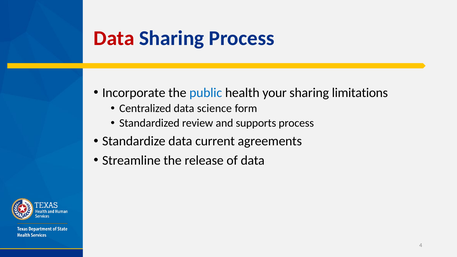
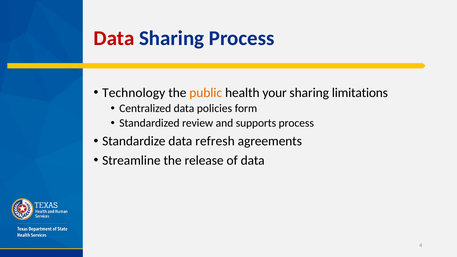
Incorporate: Incorporate -> Technology (134, 93)
public colour: blue -> orange (206, 93)
science: science -> policies (214, 108)
current: current -> refresh (215, 141)
